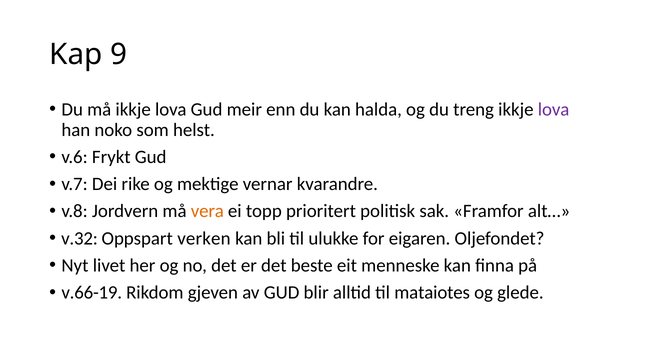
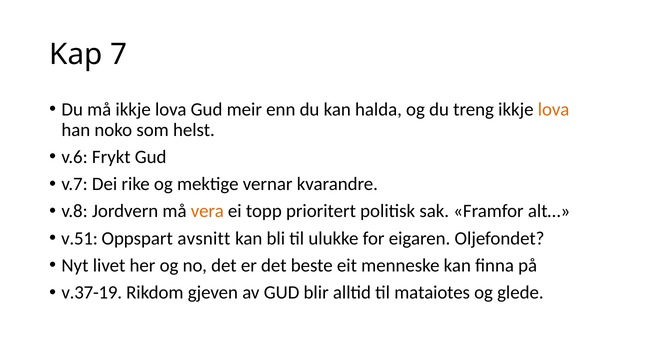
9: 9 -> 7 (119, 54)
lova colour: purple -> orange (554, 109)
v.32: v.32 -> v.51 (79, 238)
verken: verken -> avsnitt (204, 238)
v.66-19: v.66-19 -> v.37-19 (92, 293)
